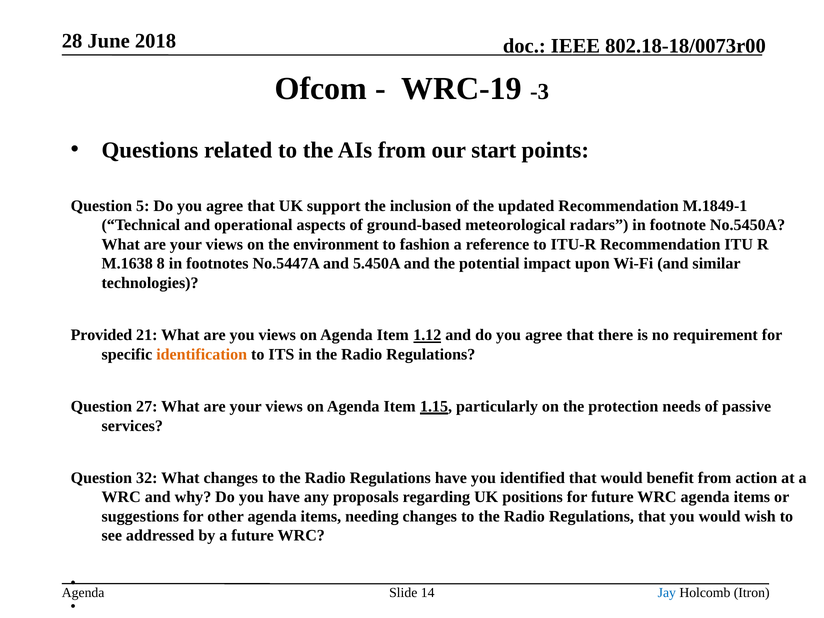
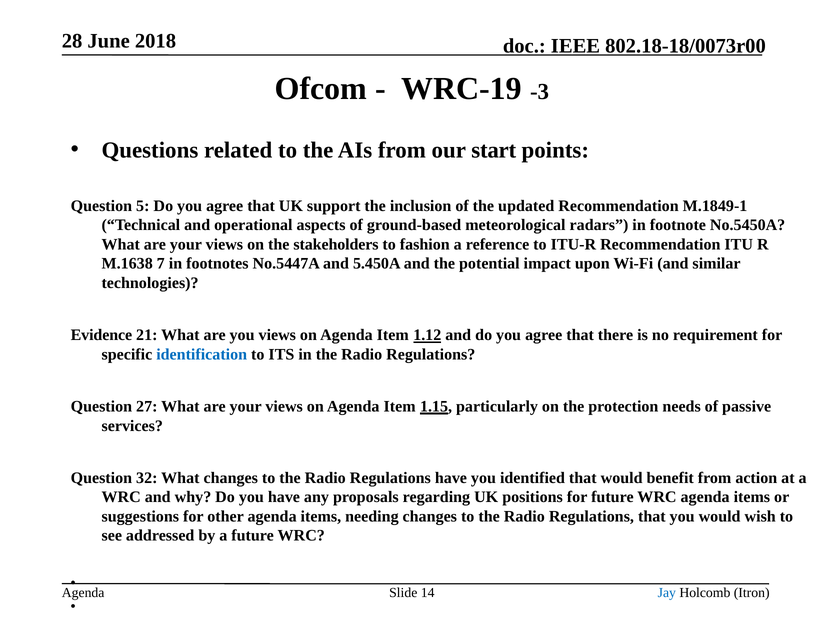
environment: environment -> stakeholders (336, 244)
8: 8 -> 7 (161, 264)
Provided: Provided -> Evidence (101, 335)
identification colour: orange -> blue (202, 354)
